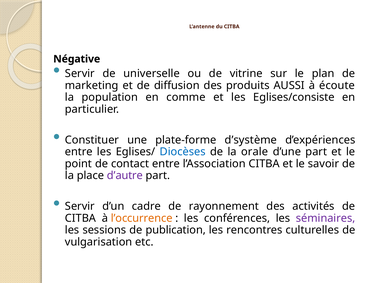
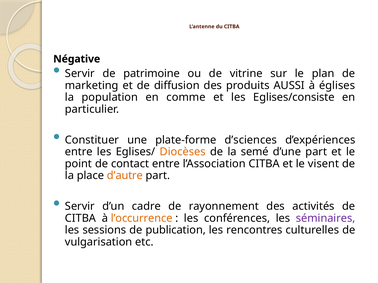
universelle: universelle -> patrimoine (152, 74)
écoute: écoute -> églises (337, 86)
d’système: d’système -> d’sciences (251, 140)
Diocèses colour: blue -> orange (183, 152)
orale: orale -> semé (255, 152)
savoir: savoir -> visent (323, 164)
d’autre colour: purple -> orange (125, 176)
